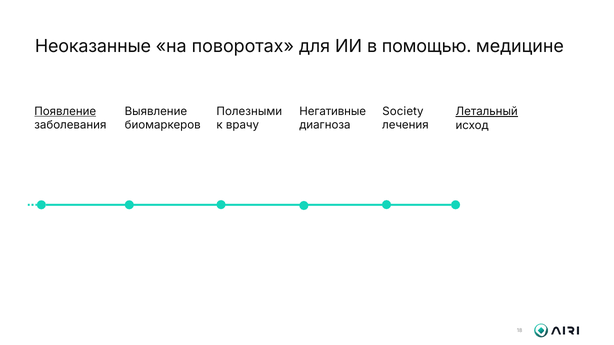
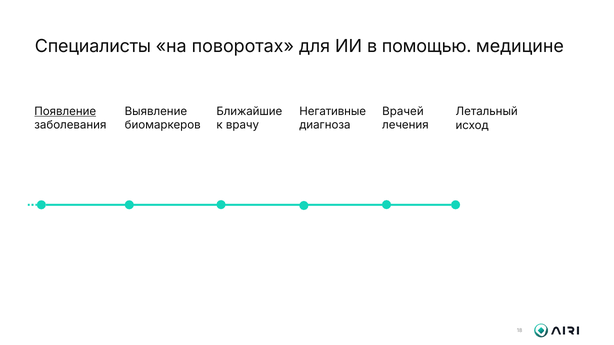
Неоказанные: Неоказанные -> Специалисты (93, 46)
Полезными: Полезными -> Ближайшие (249, 111)
Society: Society -> Врачей (403, 111)
Летальный underline: present -> none (487, 112)
